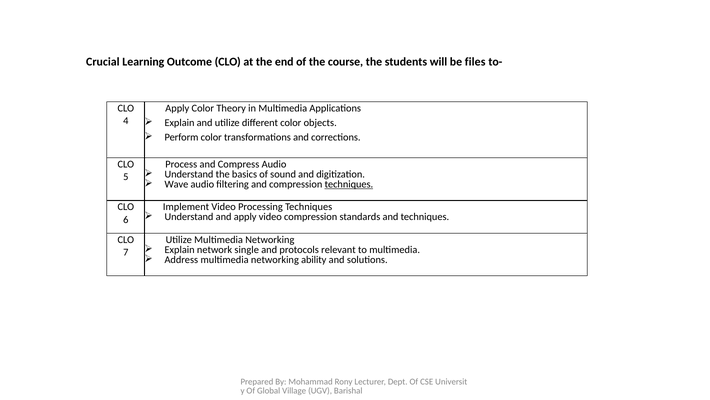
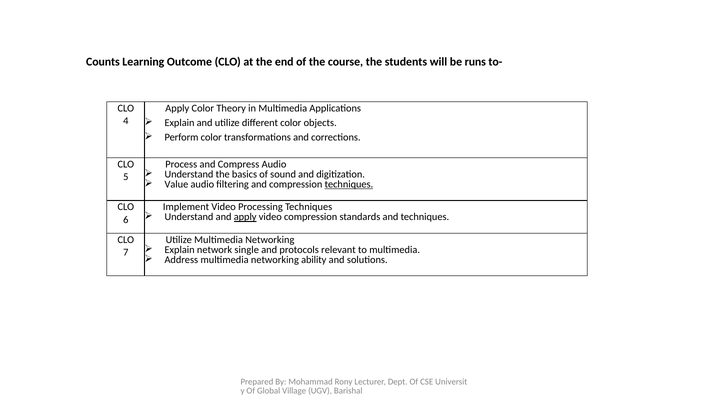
Crucial: Crucial -> Counts (103, 62)
files: files -> runs (475, 62)
Wave: Wave -> Value (176, 184)
apply underline: none -> present (245, 217)
